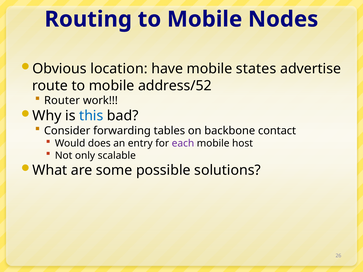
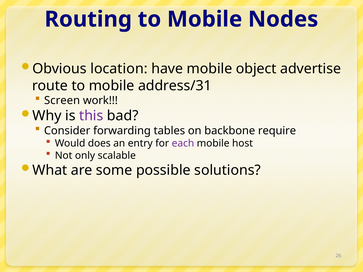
states: states -> object (256, 69)
address/52: address/52 -> address/31 (175, 86)
Router: Router -> Screen (62, 101)
this colour: blue -> purple (91, 116)
contact: contact -> require (277, 131)
